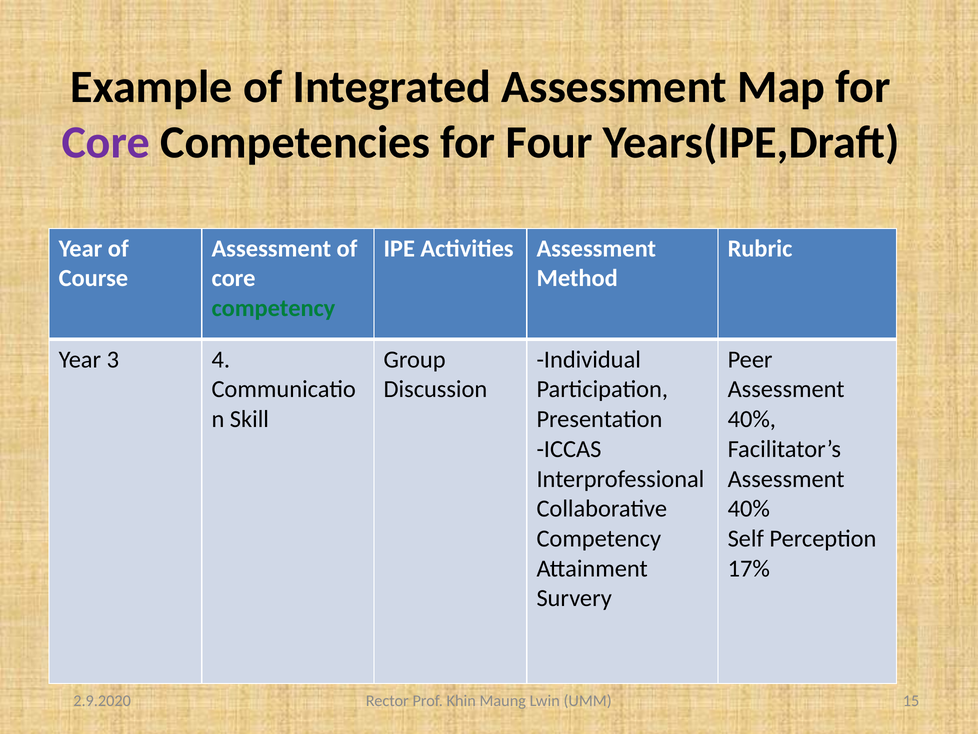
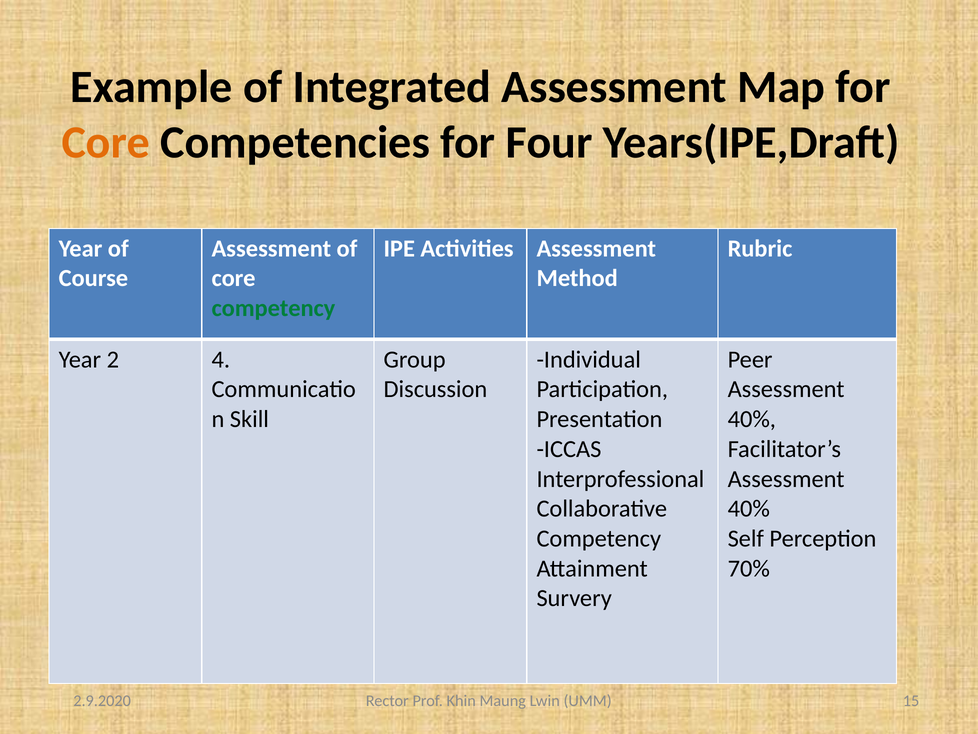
Core colour: purple -> orange (106, 143)
3: 3 -> 2 (113, 359)
17%: 17% -> 70% (749, 568)
